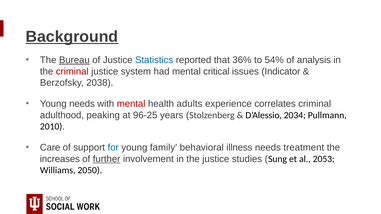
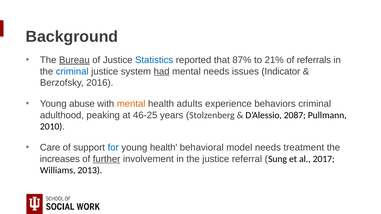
Background underline: present -> none (72, 37)
36%: 36% -> 87% (242, 60)
54%: 54% -> 21% (274, 60)
analysis: analysis -> referrals (314, 60)
criminal colour: red -> blue (72, 72)
had underline: none -> present (162, 72)
mental critical: critical -> needs (216, 72)
2038: 2038 -> 2016 (100, 83)
Young needs: needs -> abuse (82, 104)
mental colour: red -> orange (131, 104)
correlates: correlates -> behaviors (275, 104)
96-25: 96-25 -> 46-25 (145, 115)
2034: 2034 -> 2087 (295, 115)
young family: family -> health (164, 148)
illness: illness -> model (239, 148)
studies: studies -> referral (247, 159)
2053: 2053 -> 2017 (324, 159)
2050: 2050 -> 2013 (90, 171)
